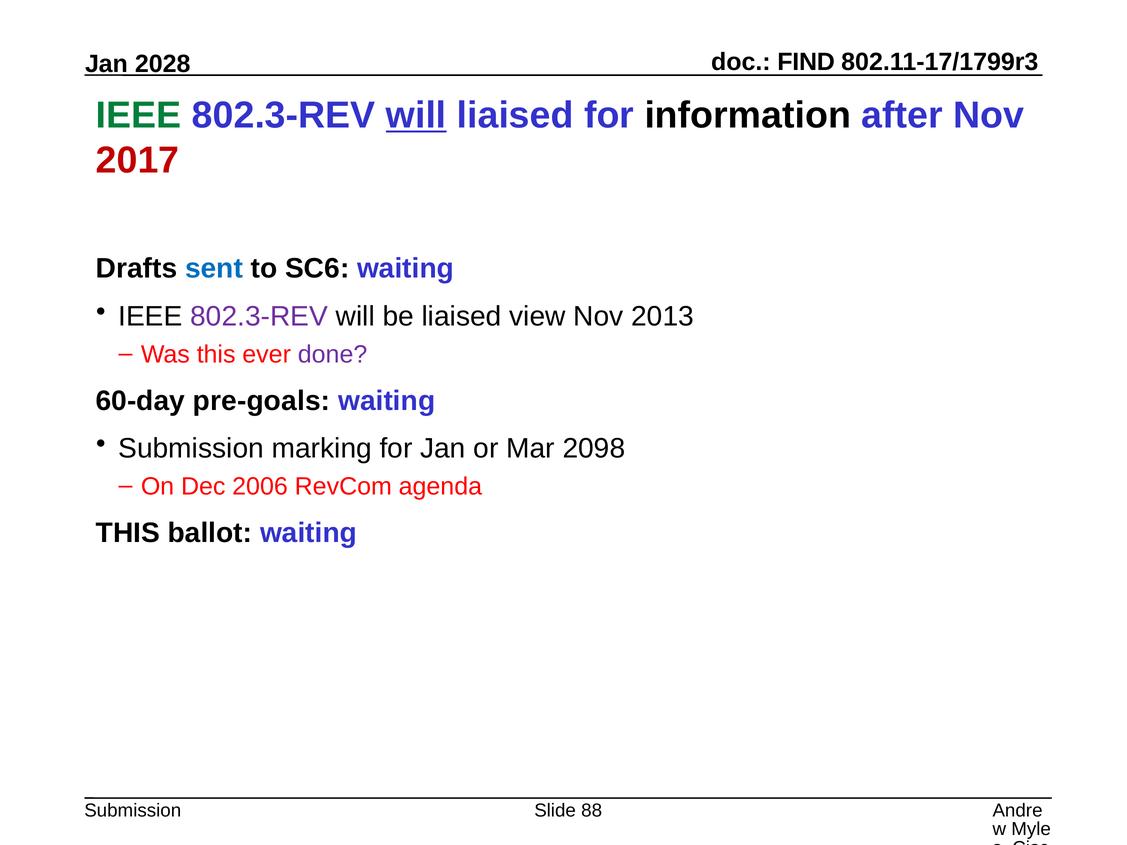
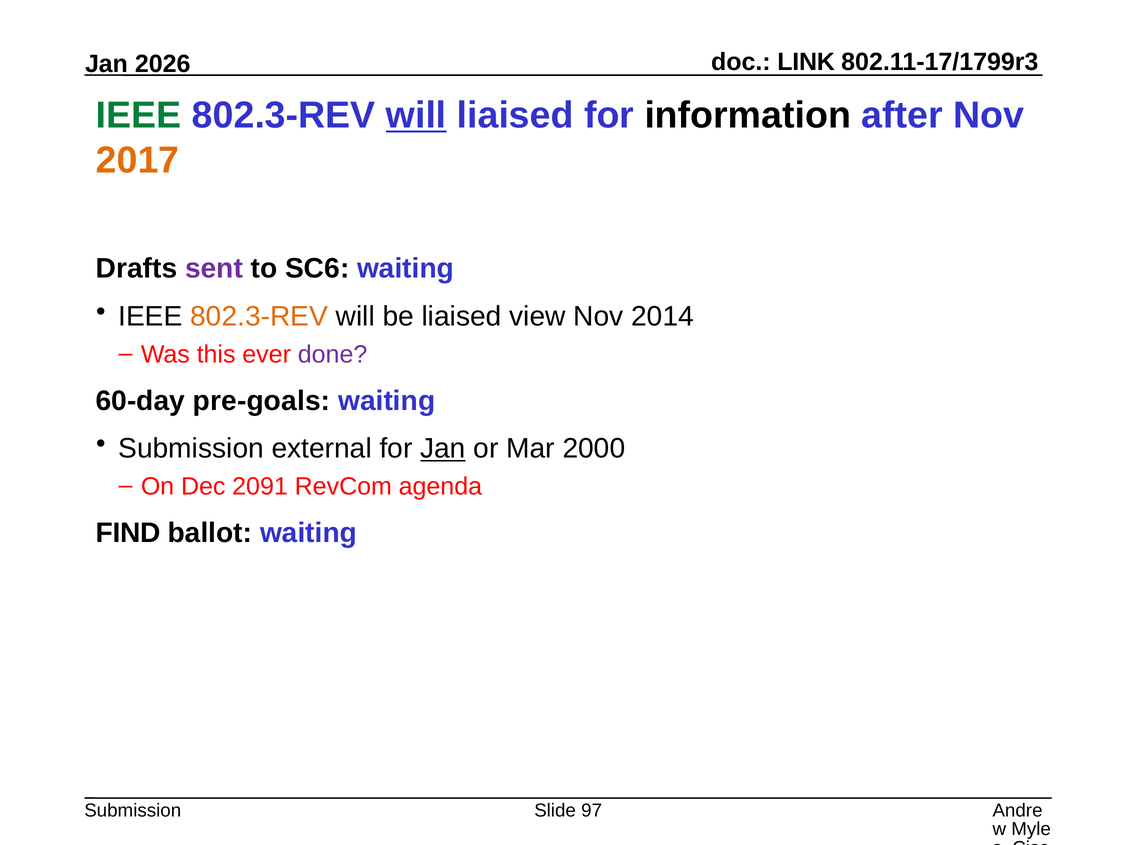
FIND: FIND -> LINK (806, 62)
2028: 2028 -> 2026 (163, 64)
2017 colour: red -> orange (138, 160)
sent colour: blue -> purple (214, 269)
802.3-REV colour: purple -> orange (259, 317)
2013: 2013 -> 2014 (663, 317)
marking: marking -> external (322, 449)
Jan underline: none -> present (443, 449)
2098: 2098 -> 2000 (594, 449)
2006: 2006 -> 2091 (260, 487)
THIS: THIS -> FIND (128, 533)
88: 88 -> 97 (592, 811)
